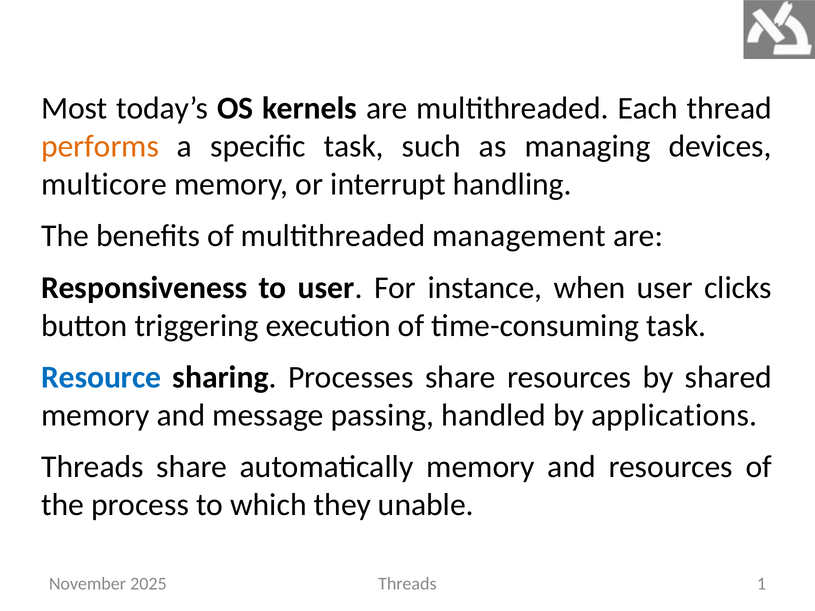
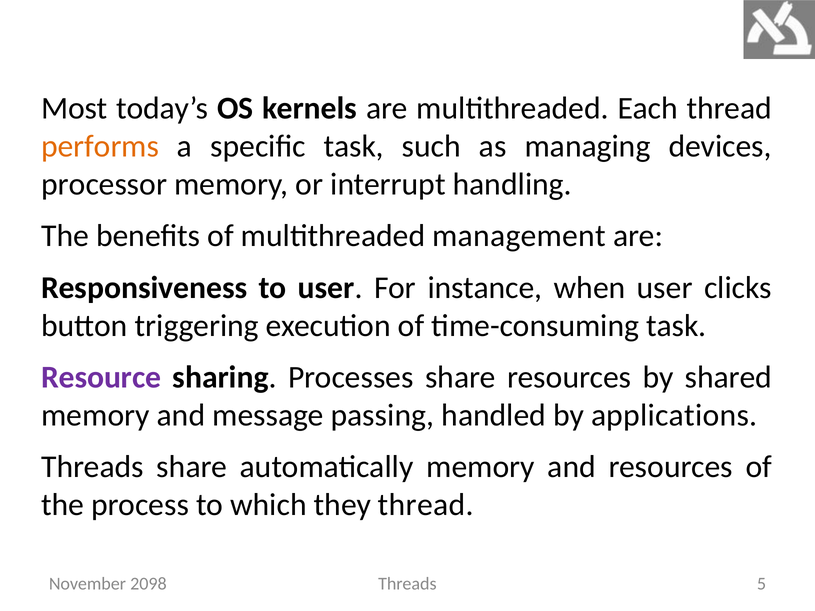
multicore: multicore -> processor (104, 184)
Resource colour: blue -> purple (101, 377)
they unable: unable -> thread (426, 505)
2025: 2025 -> 2098 (148, 584)
1: 1 -> 5 (762, 584)
